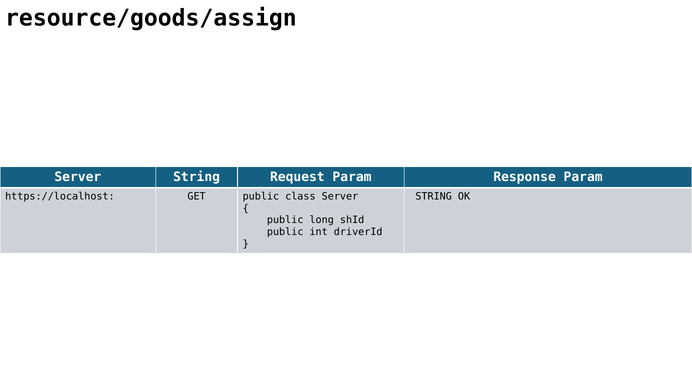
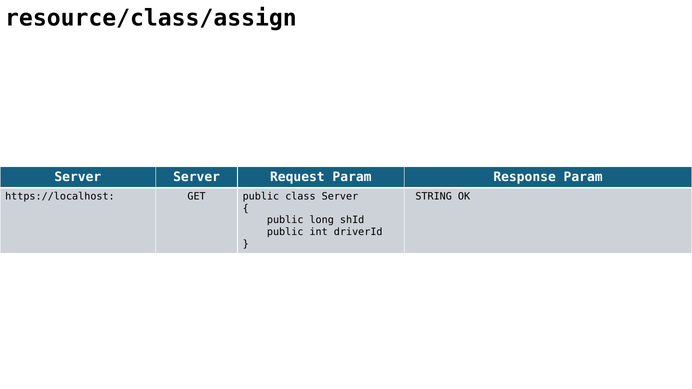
resource/goods/assign: resource/goods/assign -> resource/class/assign (151, 18)
Server String: String -> Server (197, 177)
